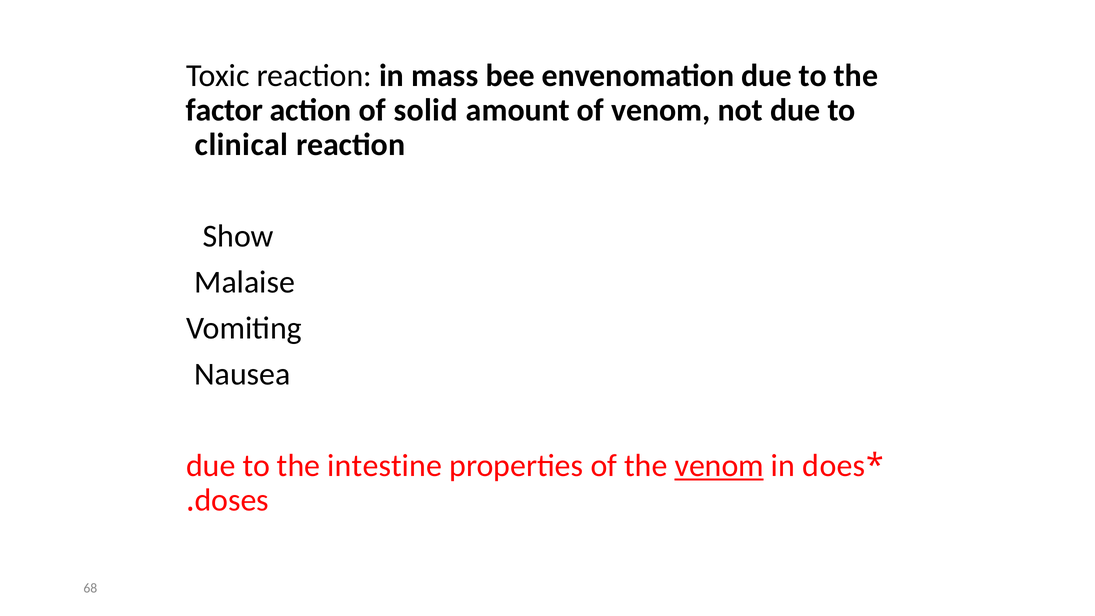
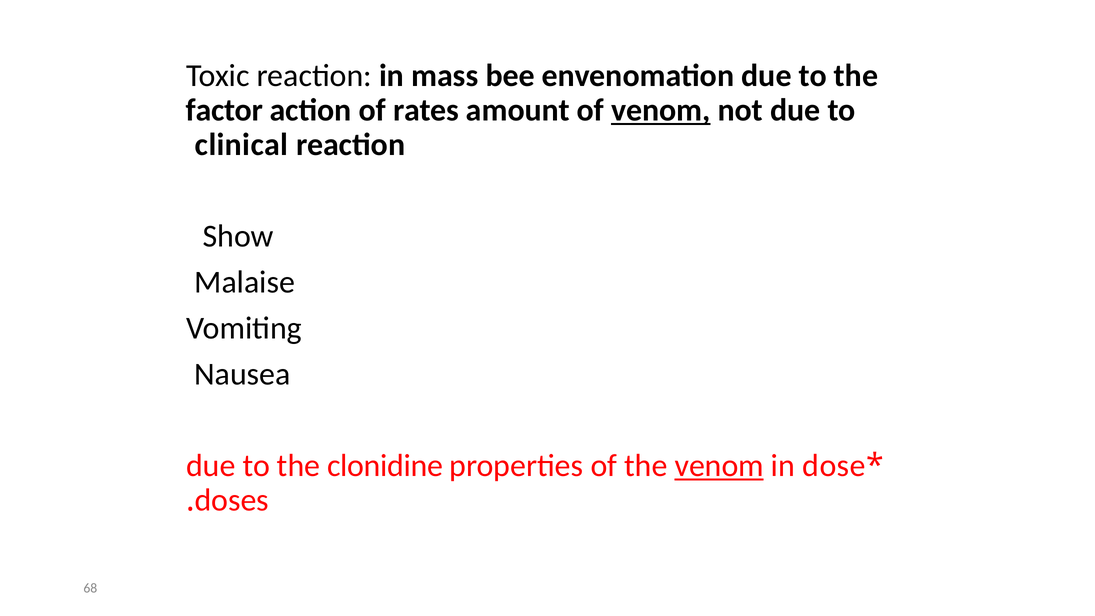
solid: solid -> rates (426, 110)
venom underline: none -> present (661, 110)
intestine: intestine -> clonidine (385, 466)
does: does -> dose (834, 466)
